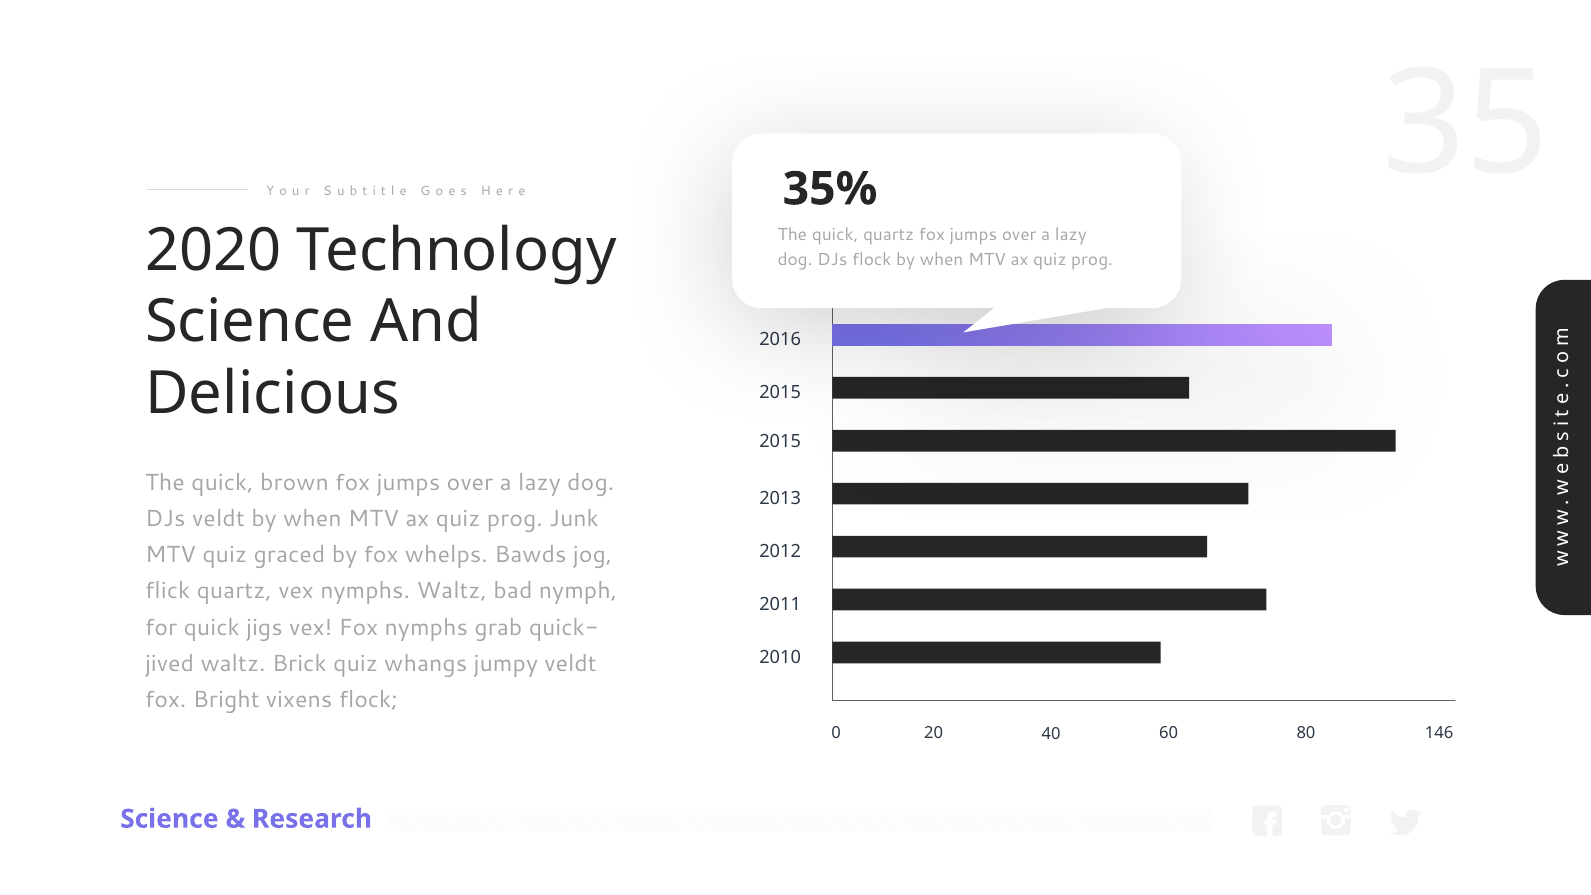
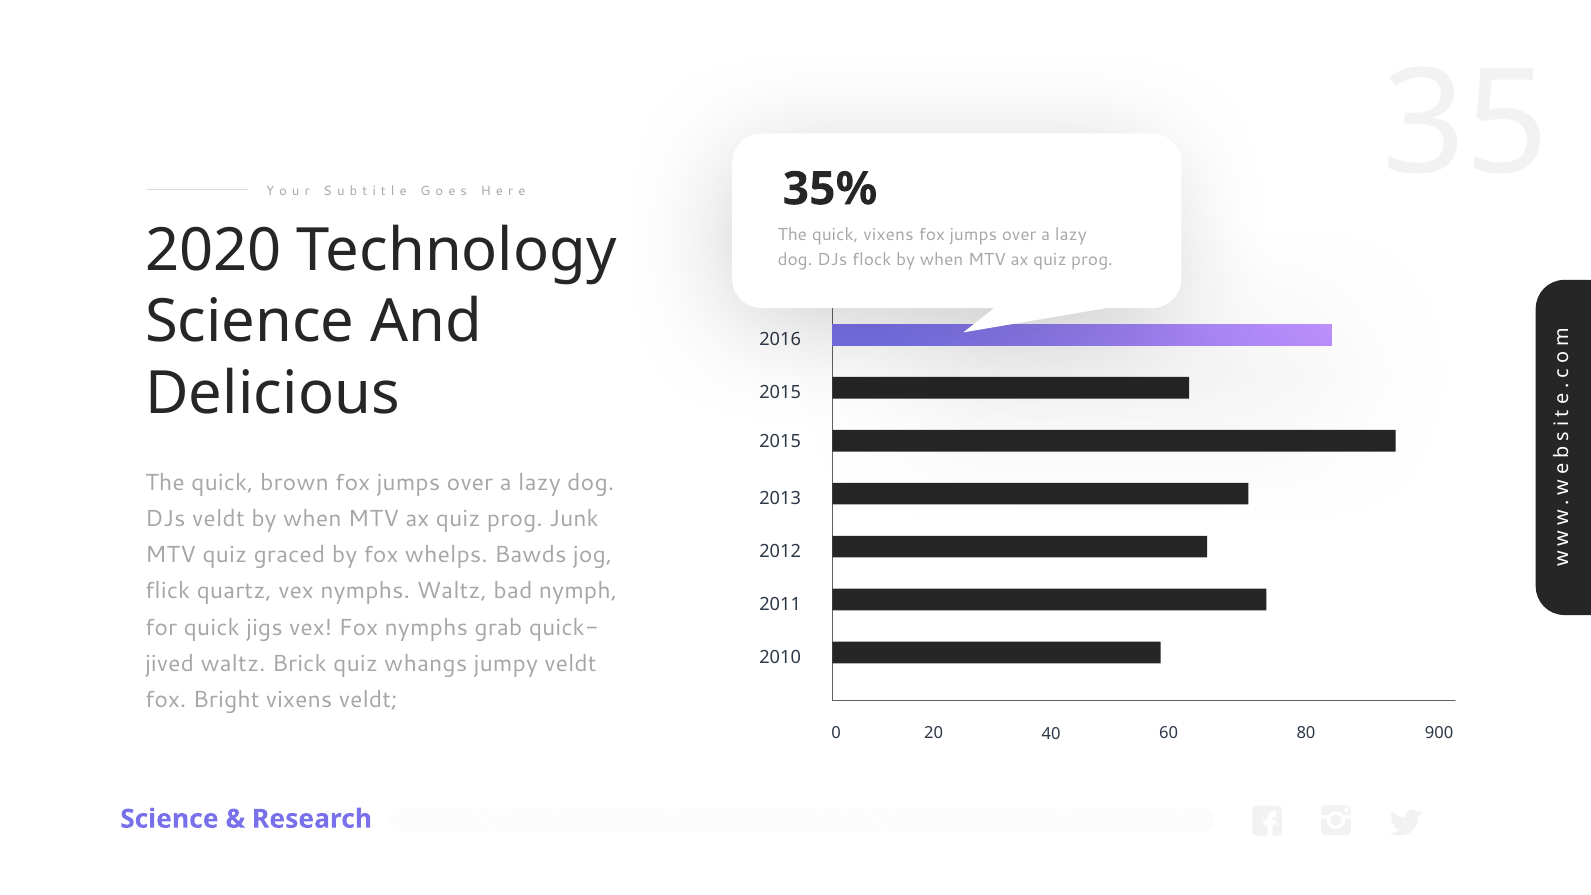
quick quartz: quartz -> vixens (889, 235)
vixens flock: flock -> veldt (368, 700)
146: 146 -> 900 (1439, 733)
